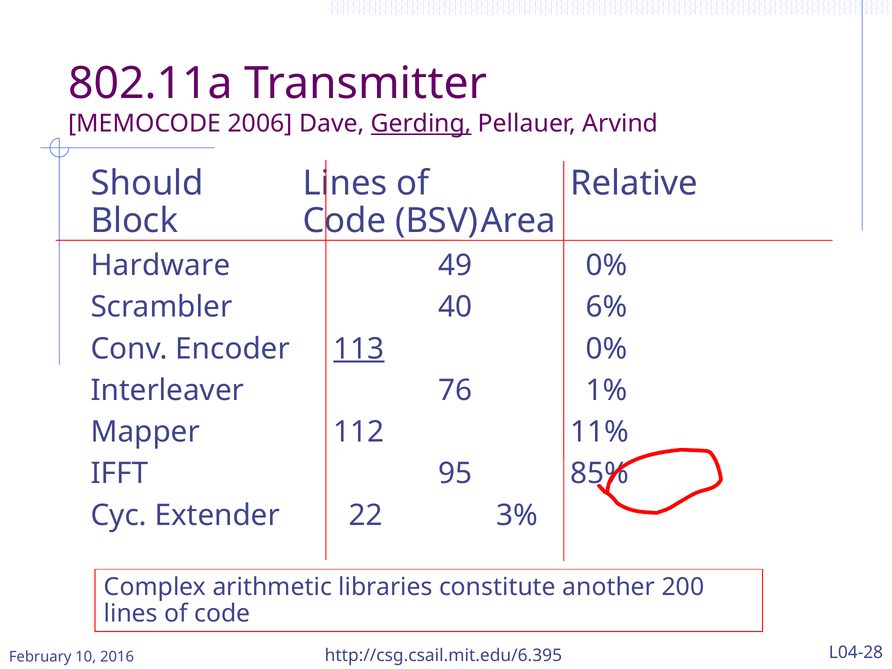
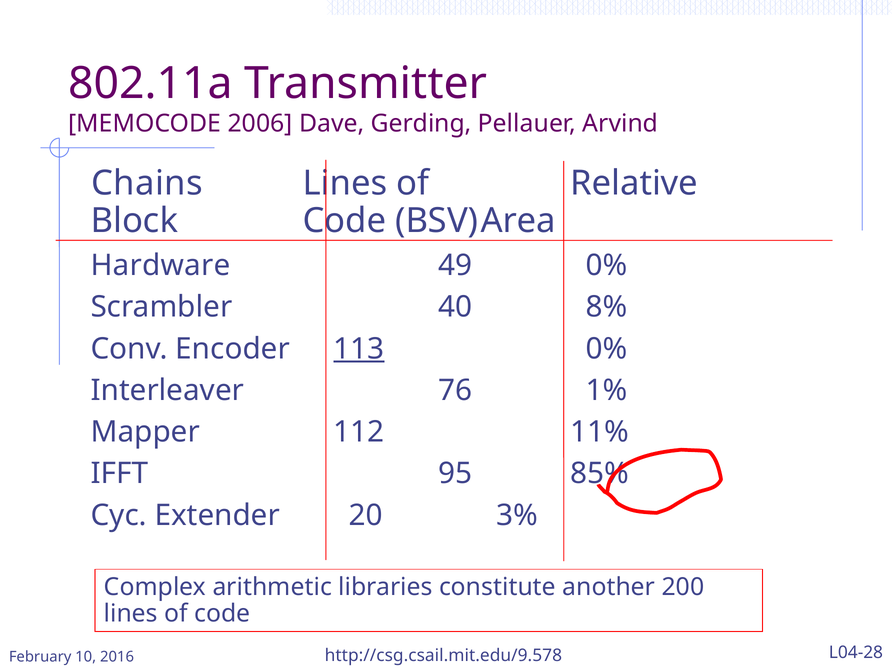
Gerding underline: present -> none (421, 124)
Should: Should -> Chains (147, 183)
6%: 6% -> 8% (606, 307)
22: 22 -> 20 (366, 515)
http://csg.csail.mit.edu/6.395: http://csg.csail.mit.edu/6.395 -> http://csg.csail.mit.edu/9.578 (443, 655)
